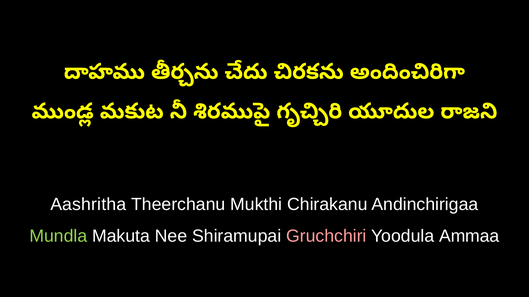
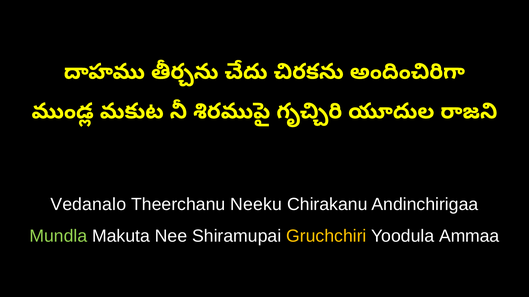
Aashritha: Aashritha -> Vedanalo (88, 205)
Mukthi: Mukthi -> Neeku (256, 205)
Gruchchiri colour: pink -> yellow (326, 237)
